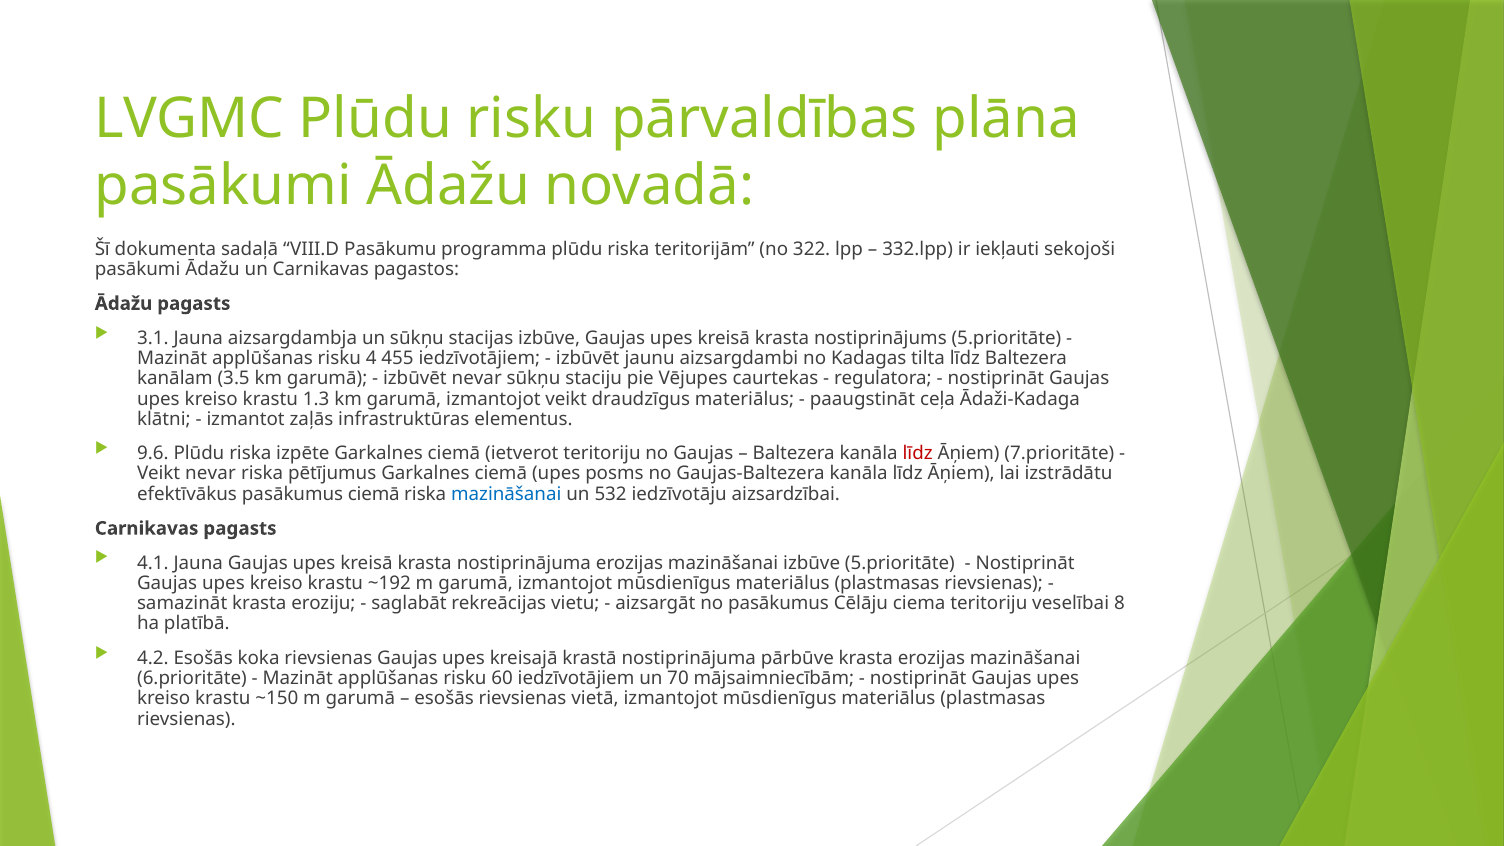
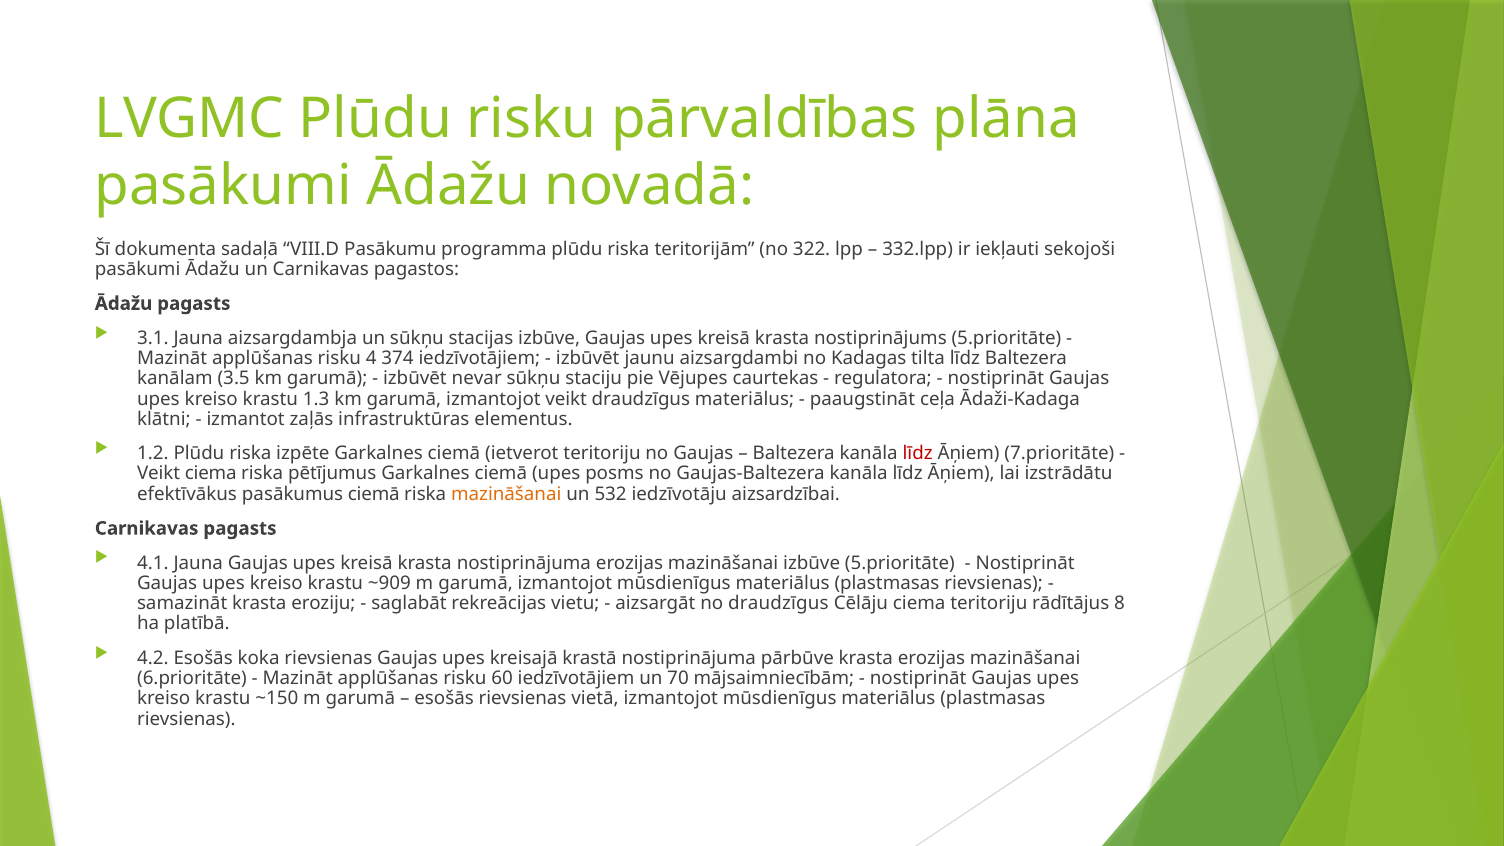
455: 455 -> 374 (397, 358)
9.6: 9.6 -> 1.2 (153, 453)
Veikt nevar: nevar -> ciema (211, 474)
mazināšanai colour: blue -> orange (506, 494)
~192: ~192 -> ~909 (389, 583)
no pasākumus: pasākumus -> draudzīgus (778, 603)
veselībai: veselībai -> rādītājus (1071, 603)
